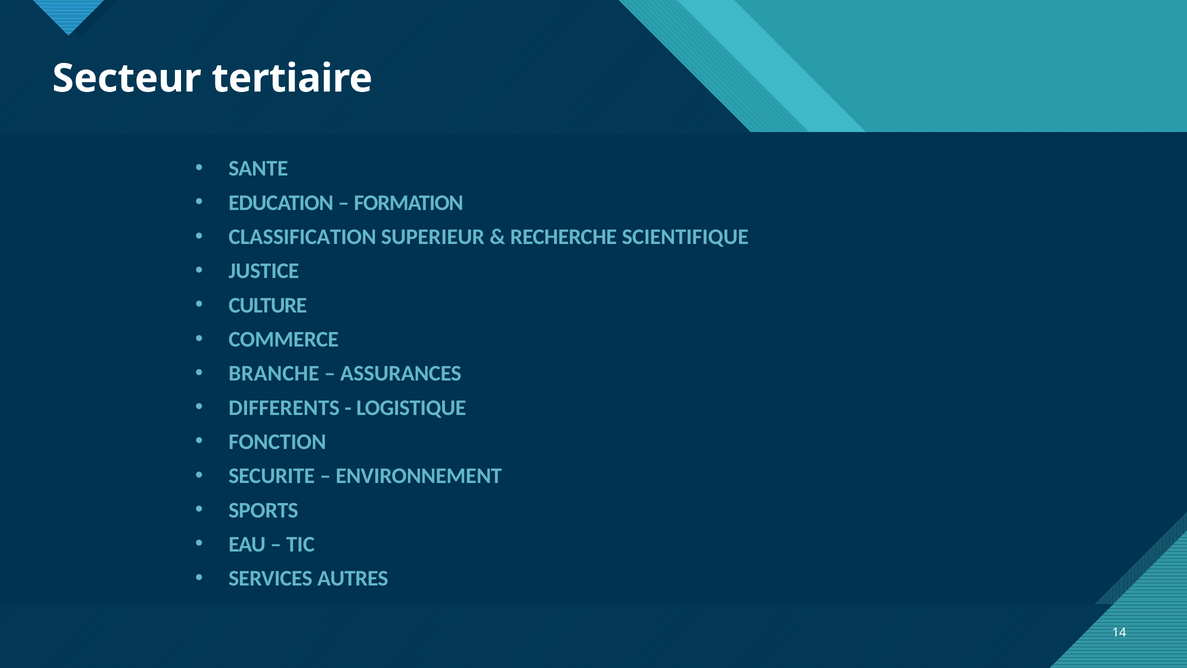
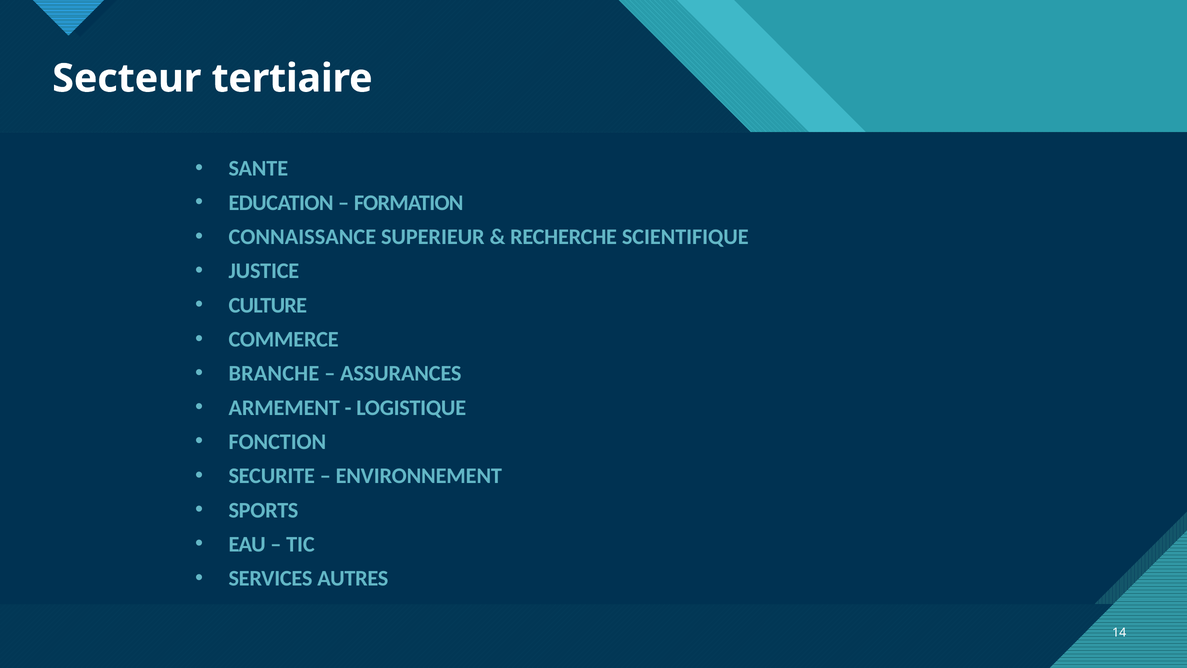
CLASSIFICATION: CLASSIFICATION -> CONNAISSANCE (302, 237)
DIFFERENTS: DIFFERENTS -> ARMEMENT (284, 407)
